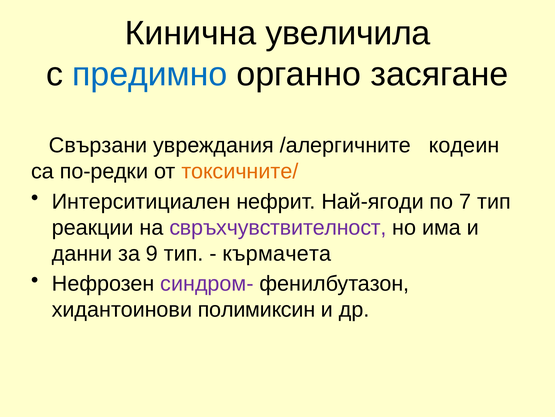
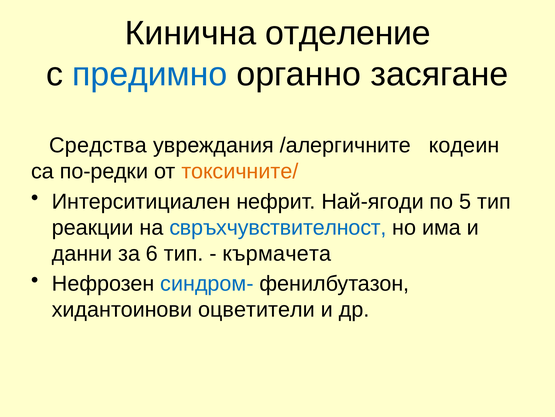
увеличила: увеличила -> отделение (348, 33)
Свързани: Свързани -> Средства (98, 145)
7: 7 -> 5 (465, 201)
свръхчувствителност colour: purple -> blue (278, 227)
9: 9 -> 6 (152, 253)
синдром- colour: purple -> blue (207, 283)
полимиксин: полимиксин -> оцветители (256, 309)
